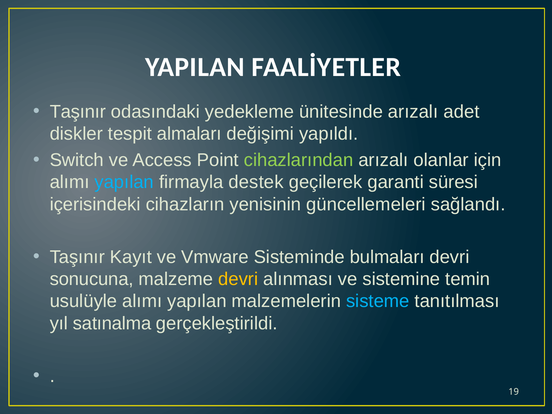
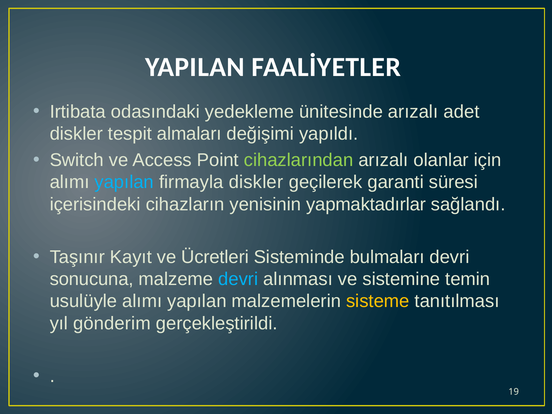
Taşınır: Taşınır -> Irtibata (78, 112)
firmayla destek: destek -> diskler (256, 182)
güncellemeleri: güncellemeleri -> yapmaktadırlar (366, 204)
Vmware: Vmware -> Ücretleri (215, 257)
devri colour: yellow -> light blue (238, 279)
sisteme colour: light blue -> yellow (378, 301)
satınalma: satınalma -> gönderim (112, 323)
